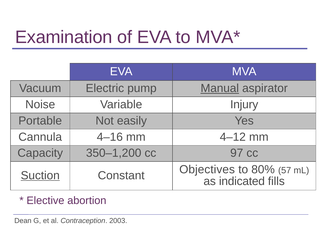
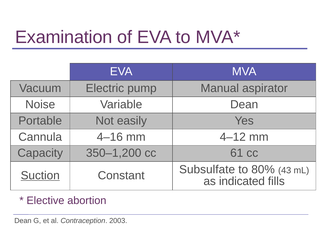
Manual underline: present -> none (220, 88)
Variable Injury: Injury -> Dean (244, 105)
97: 97 -> 61 (237, 153)
Objectives: Objectives -> Subsulfate (207, 170)
57: 57 -> 43 (285, 170)
